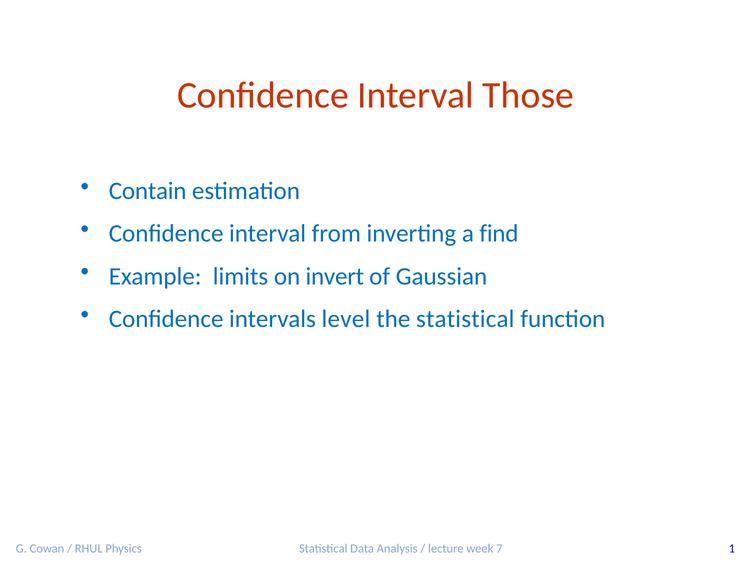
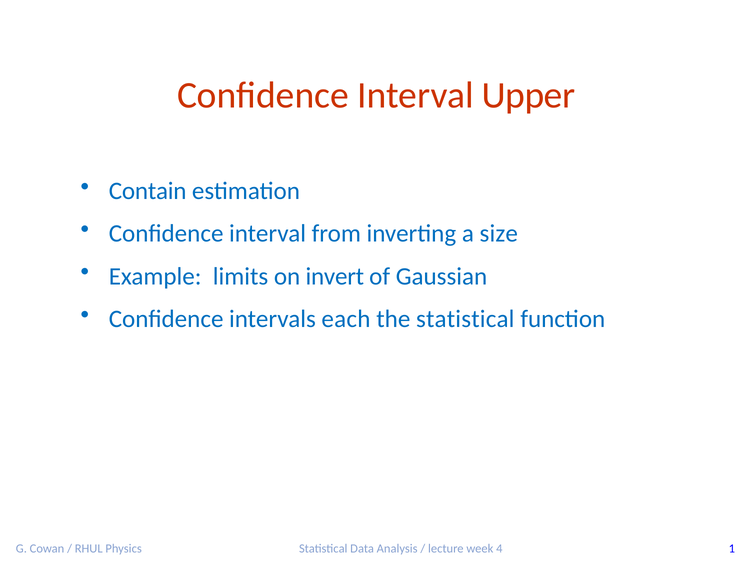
Those: Those -> Upper (528, 95)
find: find -> size (499, 234)
level: level -> each (346, 319)
7: 7 -> 4 (499, 549)
